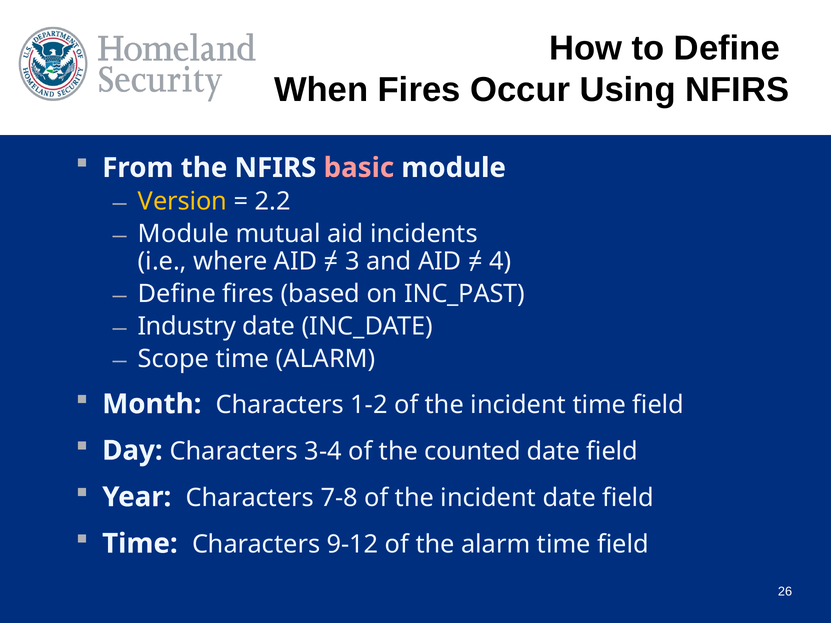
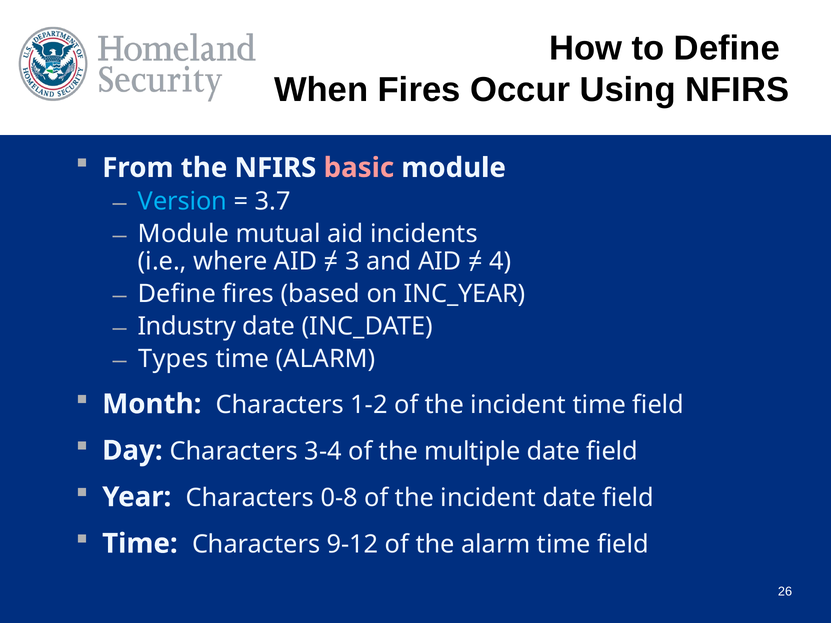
Version colour: yellow -> light blue (183, 202)
2.2: 2.2 -> 3.7 (273, 202)
INC_PAST: INC_PAST -> INC_YEAR (465, 294)
Scope: Scope -> Types (173, 359)
counted: counted -> multiple (472, 452)
7-8: 7-8 -> 0-8 (339, 498)
